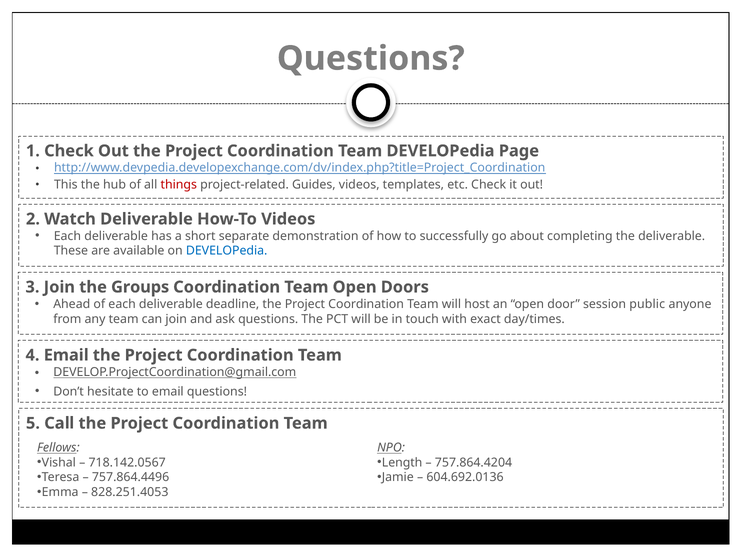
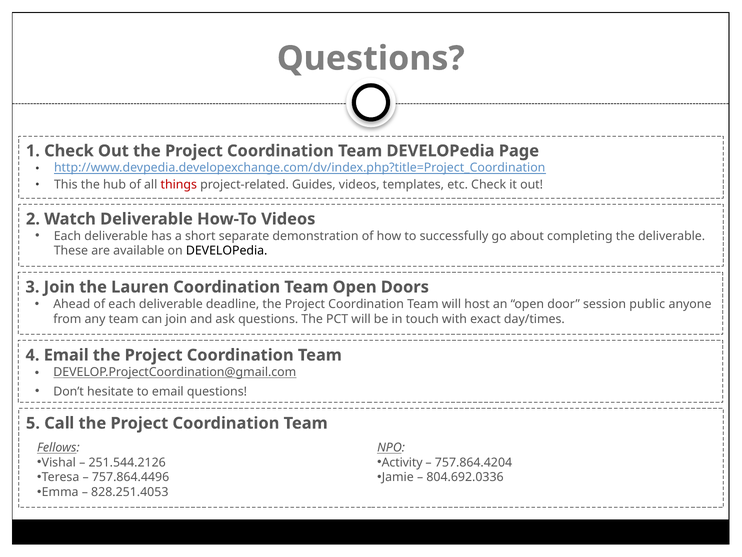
DEVELOPedia colour: blue -> black (227, 251)
Groups: Groups -> Lauren (140, 287)
718.142.0567: 718.142.0567 -> 251.544.2126 (127, 462)
Length: Length -> Activity (402, 462)
604.692.0136: 604.692.0136 -> 804.692.0336 (465, 477)
